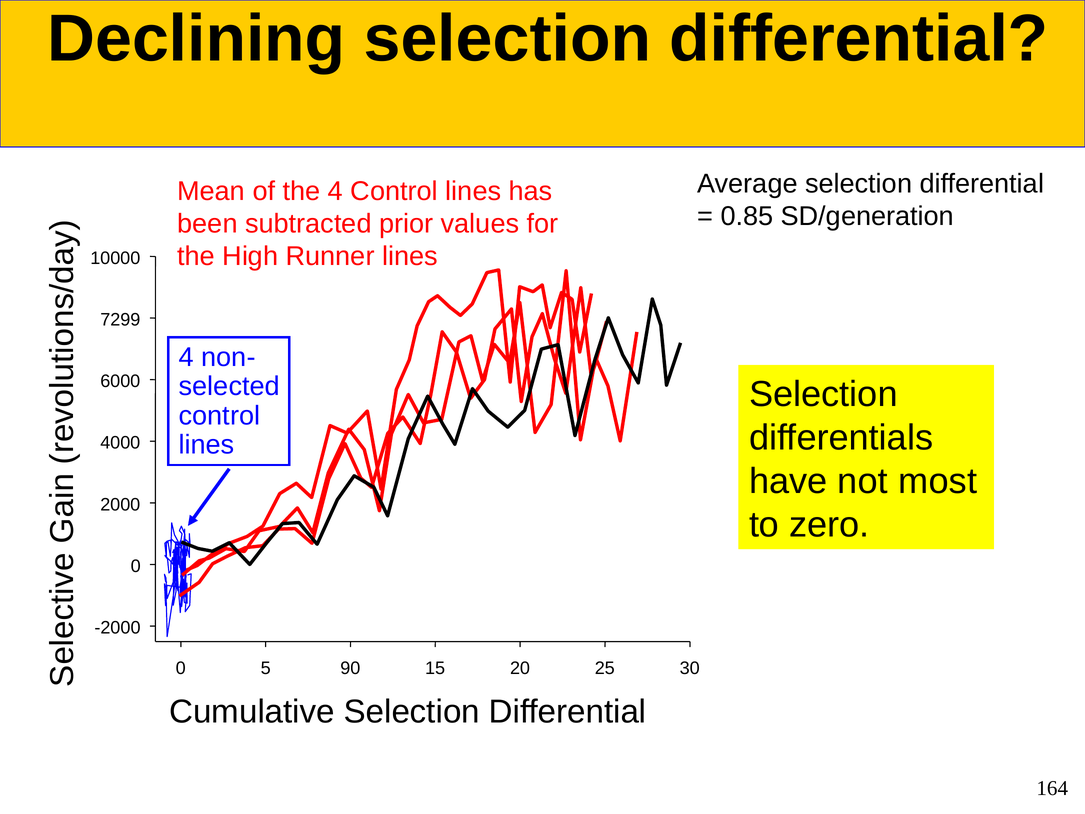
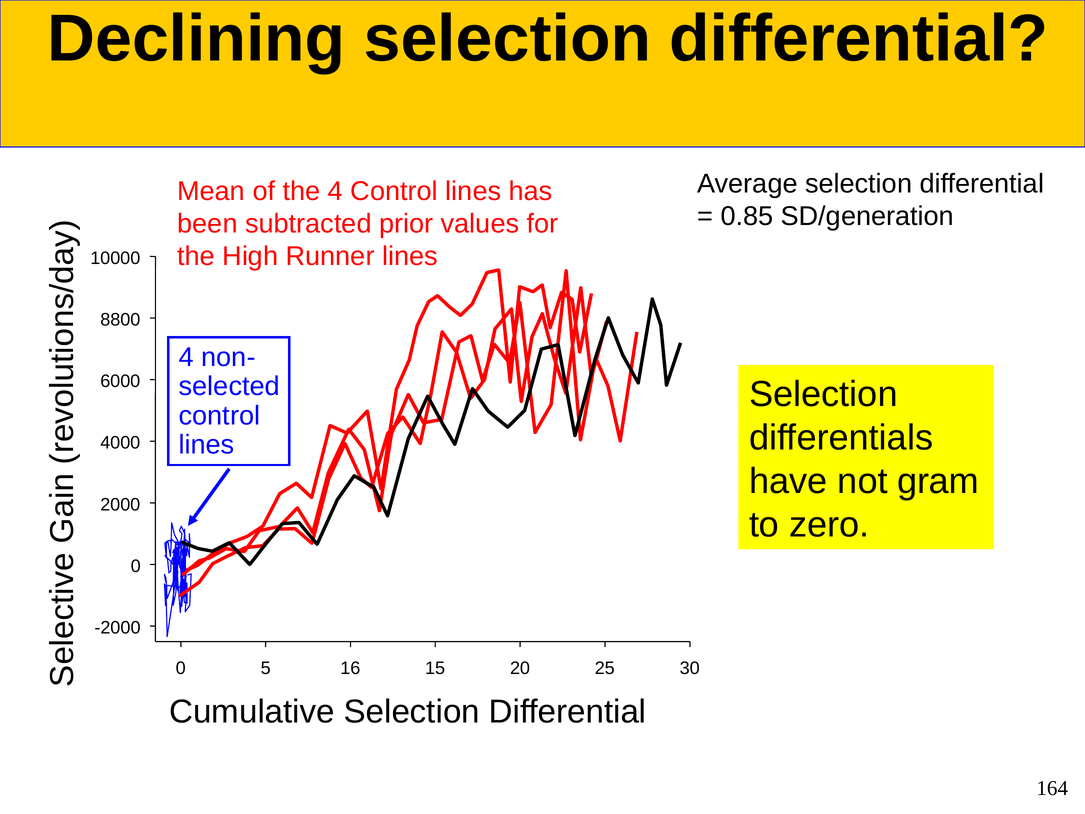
7299: 7299 -> 8800 (120, 320)
most: most -> gram (938, 481)
90: 90 -> 16 (350, 668)
